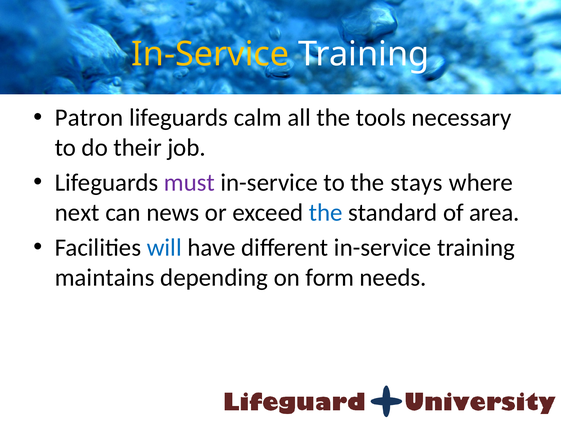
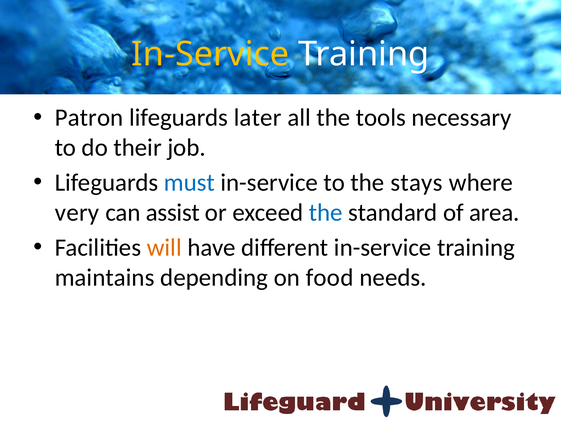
calm: calm -> later (258, 118)
must colour: purple -> blue (189, 183)
next: next -> very (77, 212)
news: news -> assist (173, 212)
will colour: blue -> orange (164, 247)
form: form -> food (330, 277)
